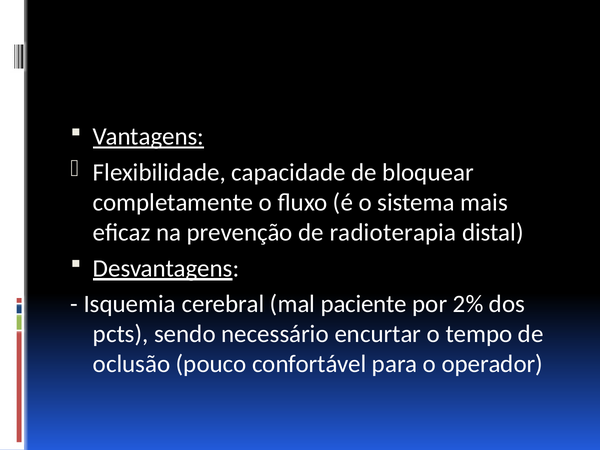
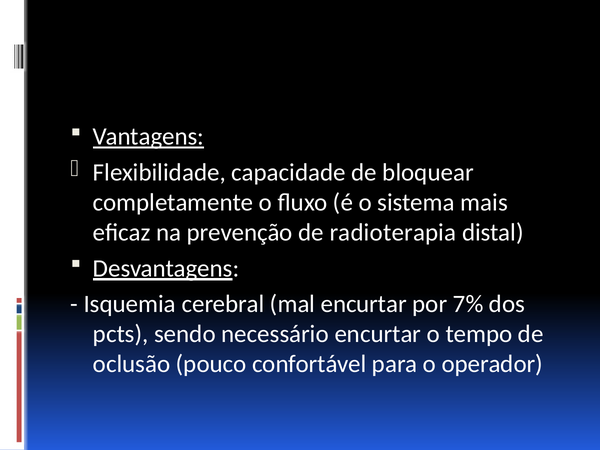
mal paciente: paciente -> encurtar (364, 304)
2%: 2% -> 7% (468, 304)
